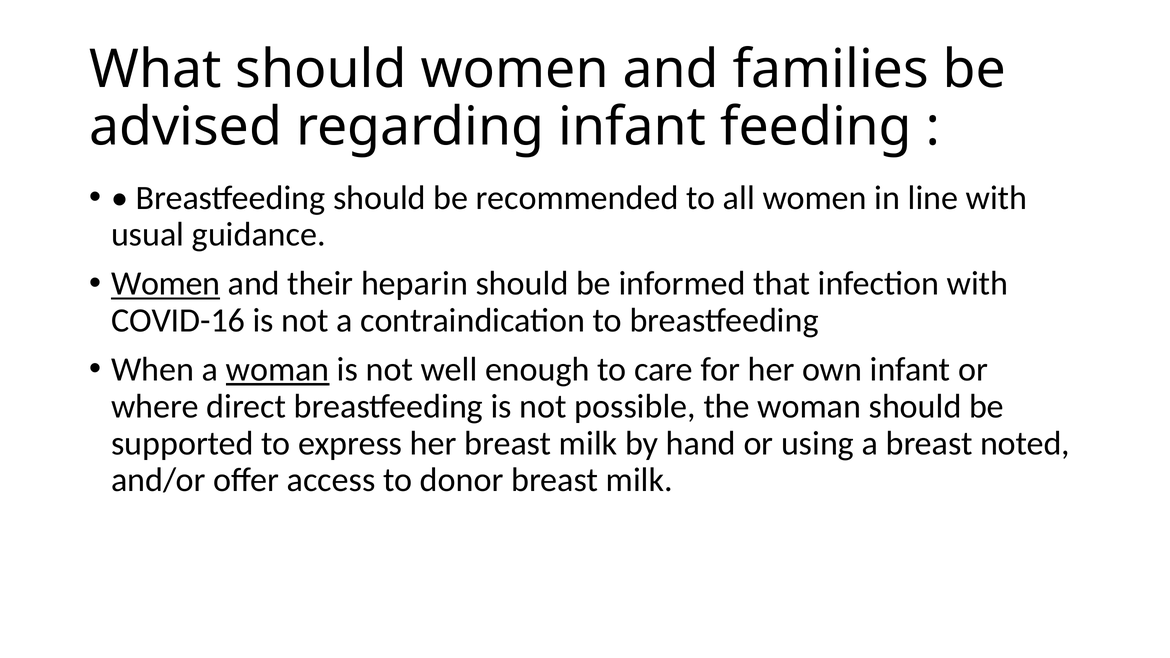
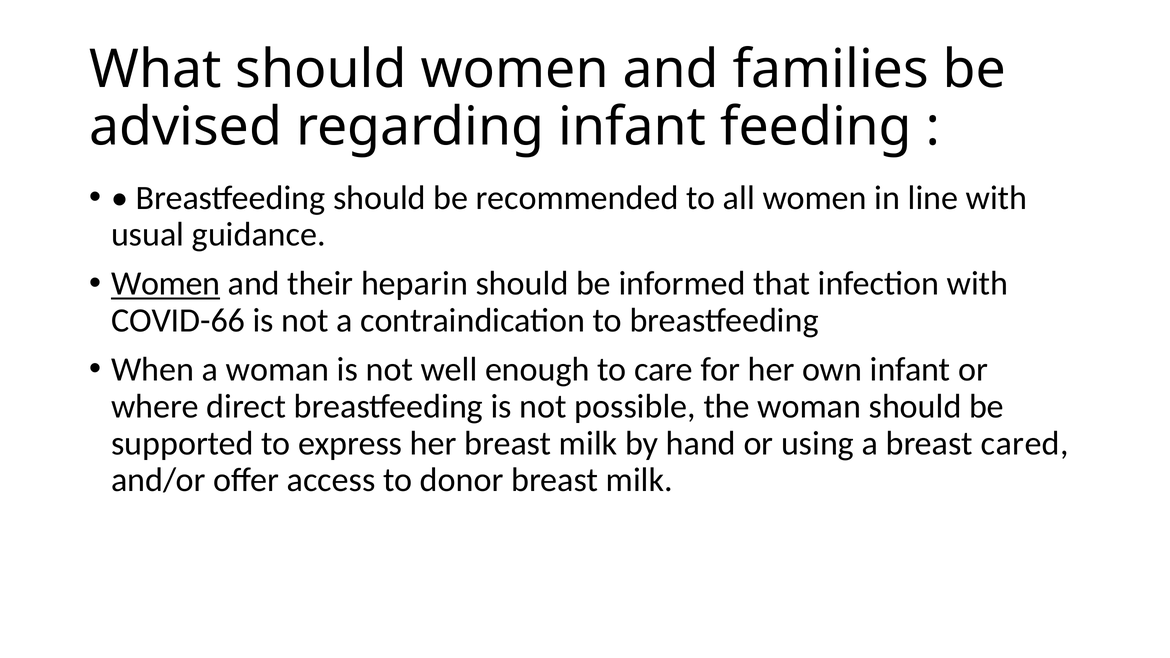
COVID-16: COVID-16 -> COVID-66 (178, 321)
woman underline: present -> none (278, 370)
noted: noted -> cared (1025, 443)
